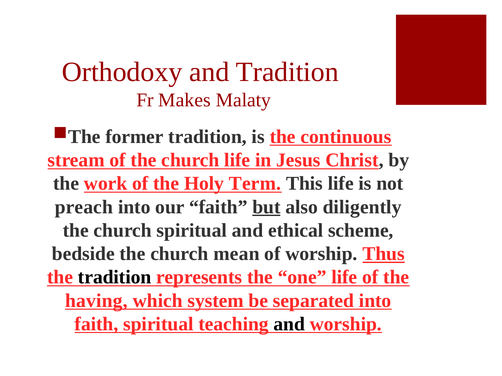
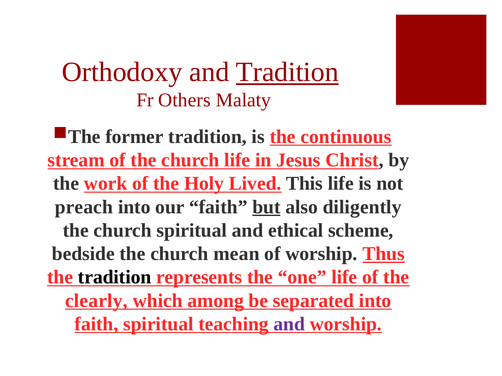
Tradition underline: none -> present (287, 72)
Makes: Makes -> Others (185, 100)
Term: Term -> Lived (255, 184)
having: having -> clearly (96, 301)
system: system -> among (216, 301)
and colour: black -> purple (289, 324)
